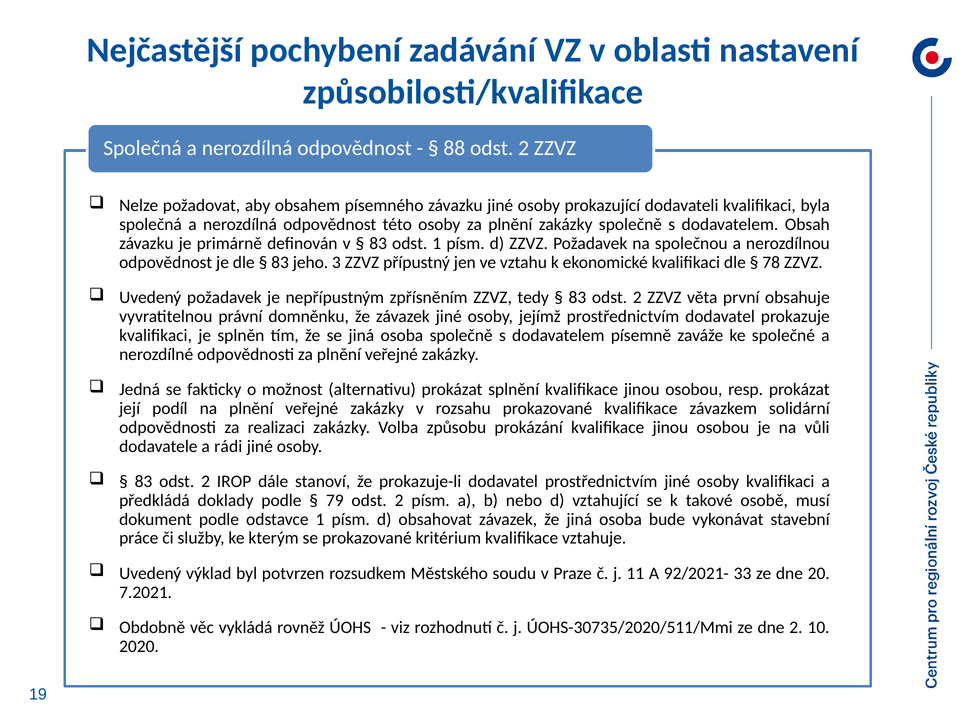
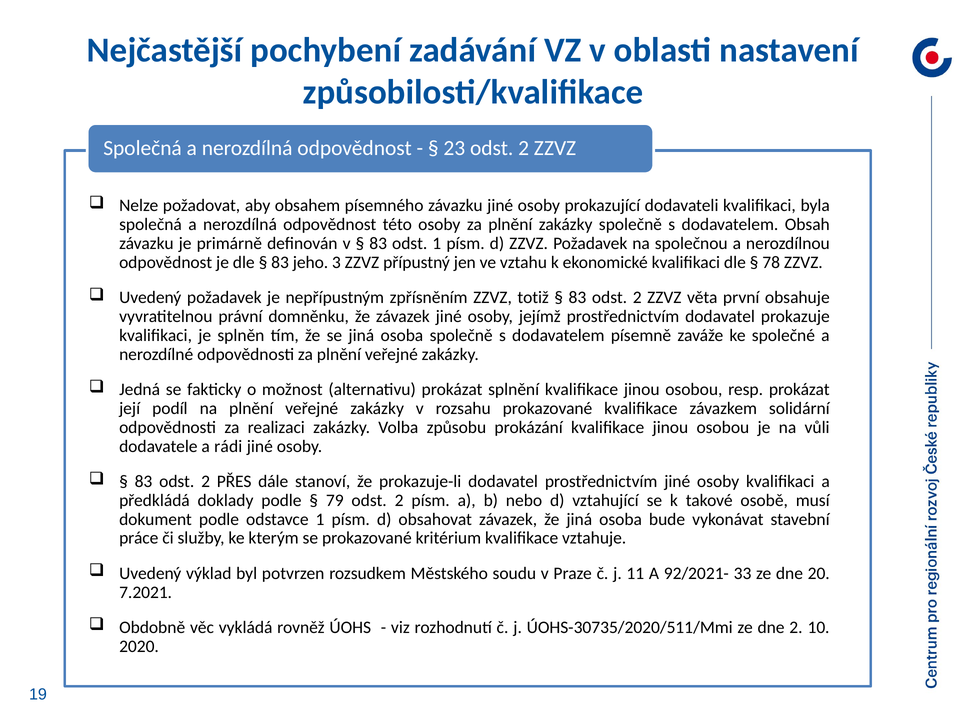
88: 88 -> 23 (454, 148)
tedy: tedy -> totiž (533, 298)
IROP: IROP -> PŘES (234, 481)
